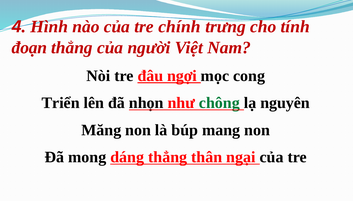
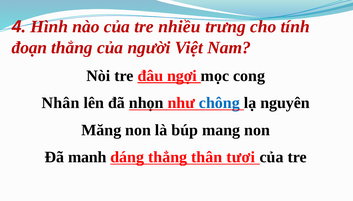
chính: chính -> nhiều (179, 27)
Triển: Triển -> Nhân (61, 103)
chông colour: green -> blue (219, 103)
mong: mong -> manh (87, 157)
ngại: ngại -> tươi (241, 157)
